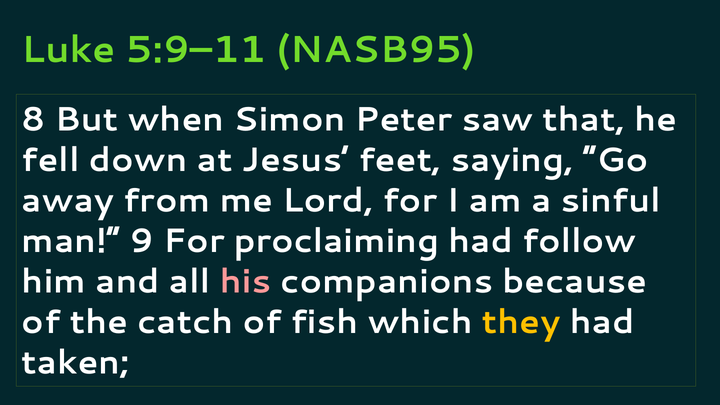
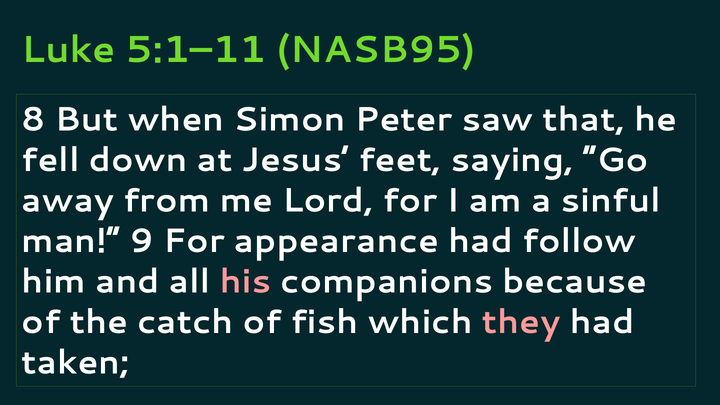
5:9–11: 5:9–11 -> 5:1–11 (196, 50)
proclaiming: proclaiming -> appearance (336, 241)
they colour: yellow -> pink (521, 322)
